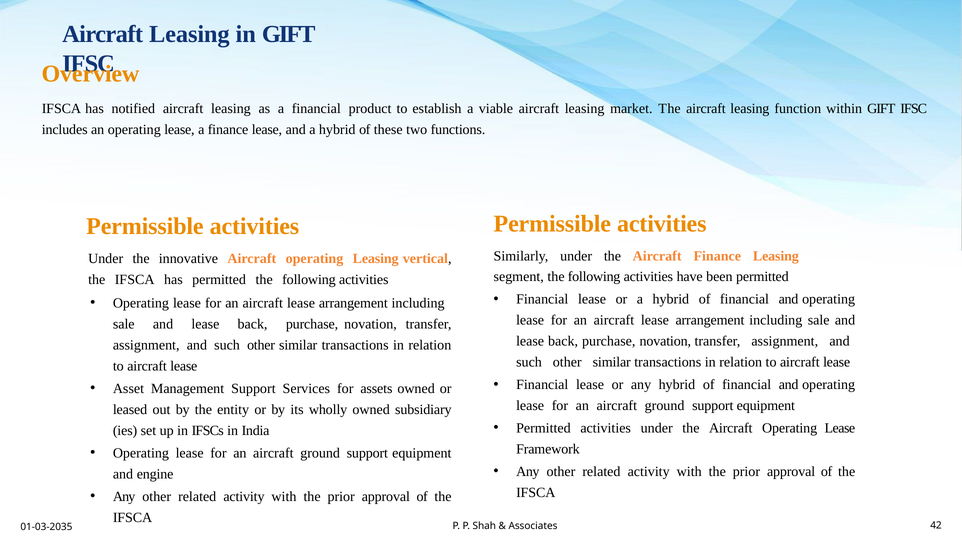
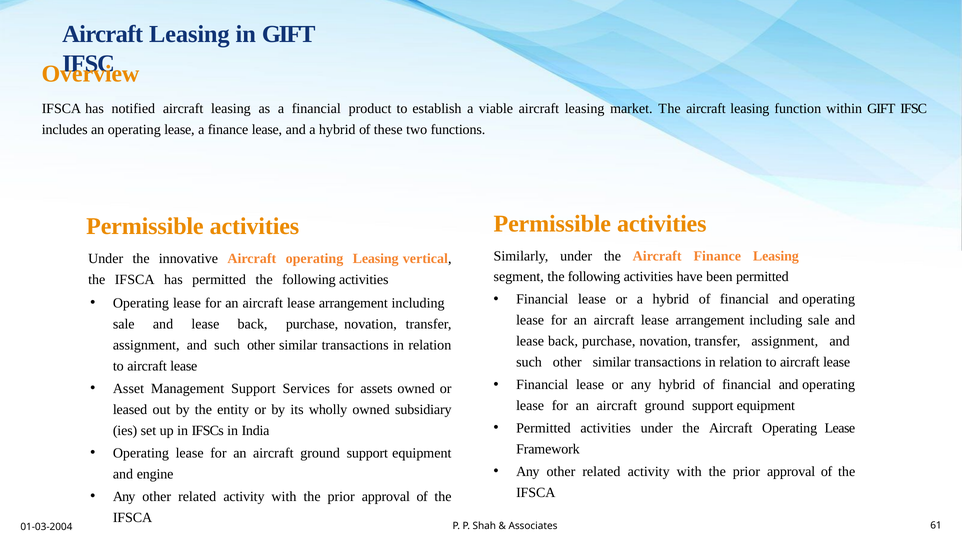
01-03-2035: 01-03-2035 -> 01-03-2004 (46, 527)
42: 42 -> 61 (936, 526)
